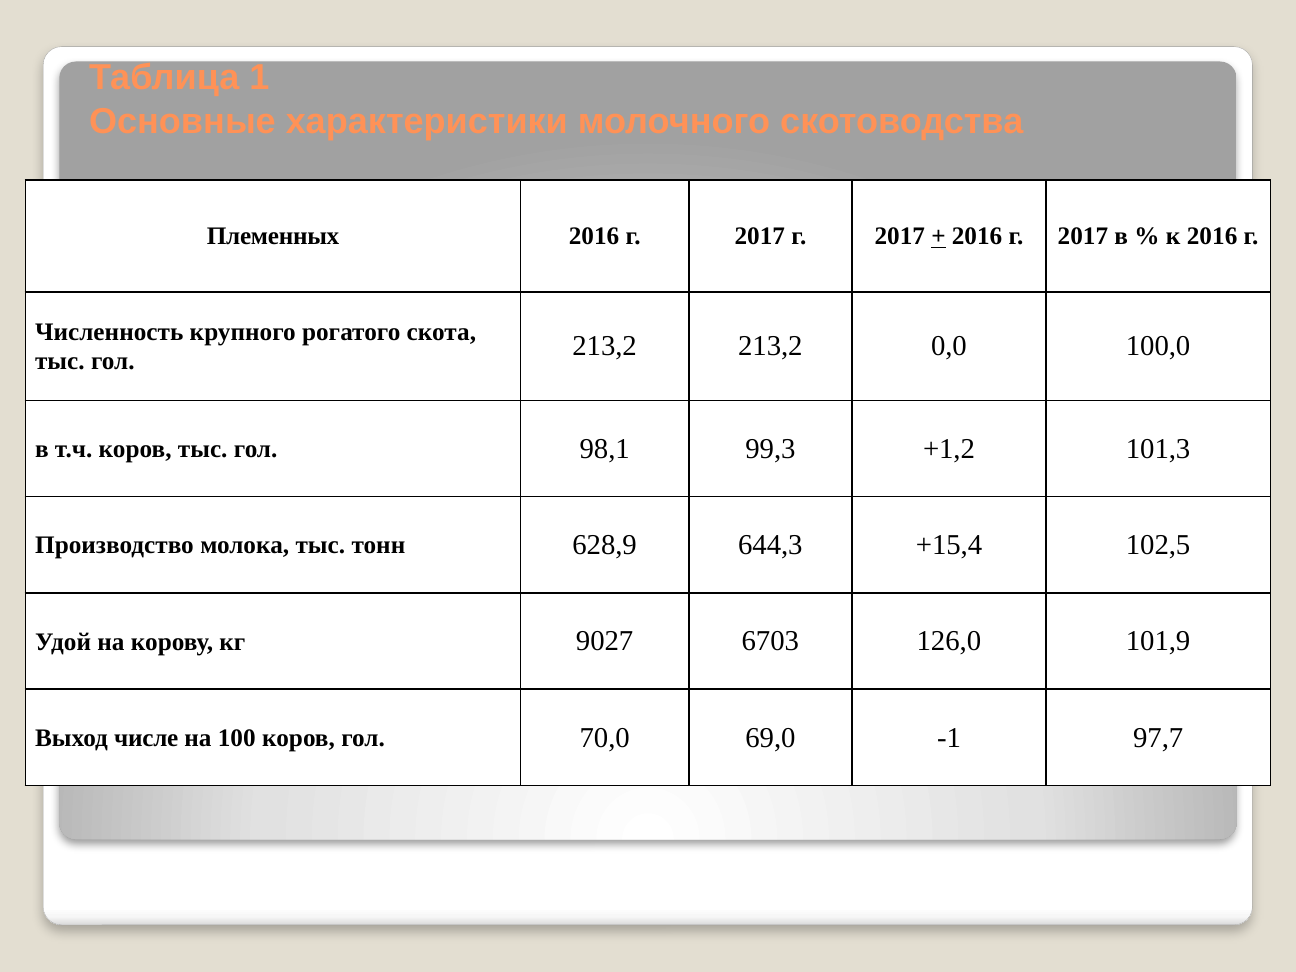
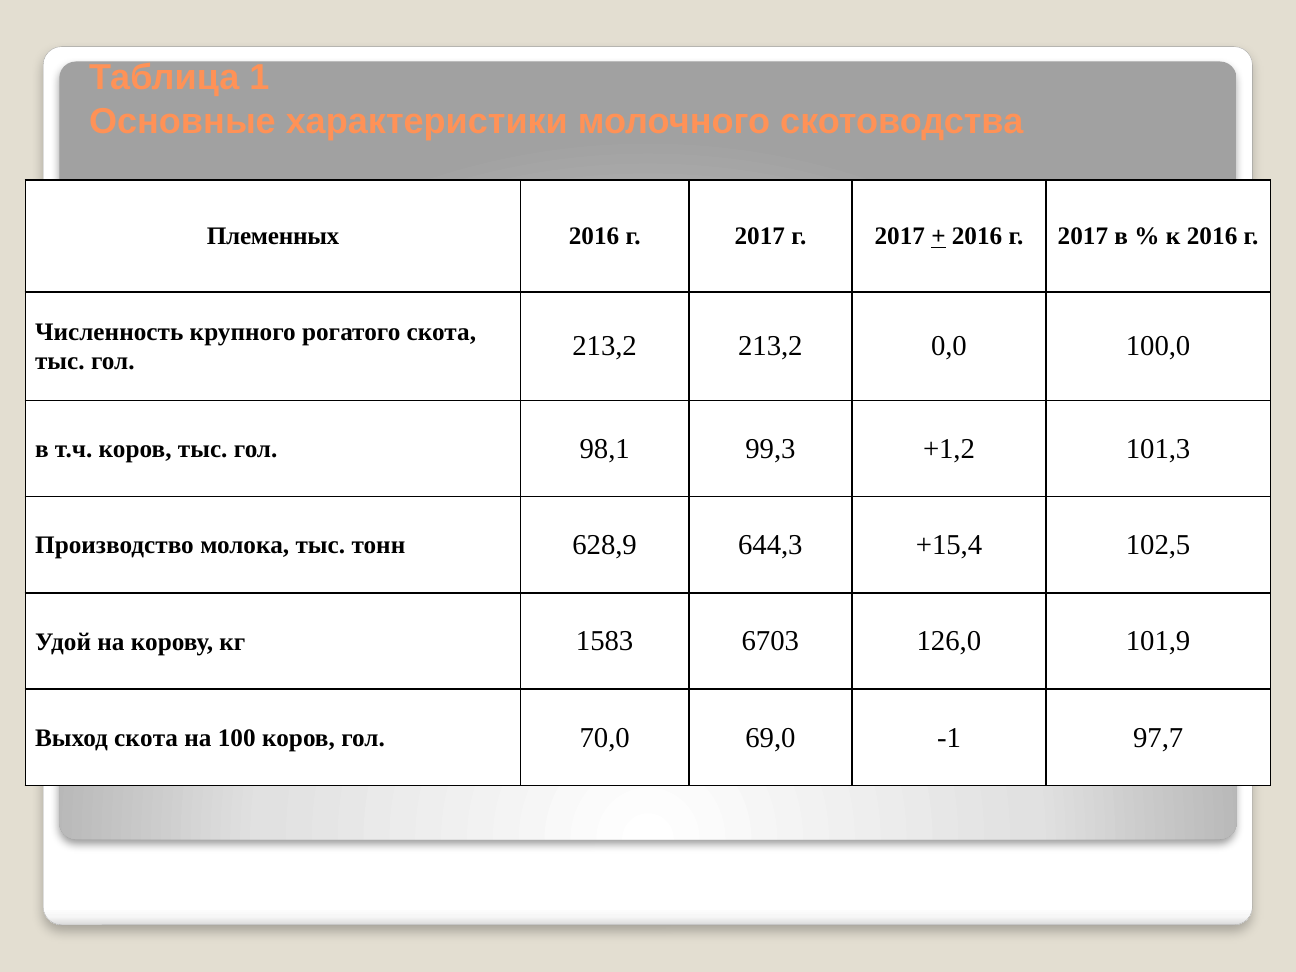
9027: 9027 -> 1583 (605, 641)
Выход числе: числе -> скота (146, 738)
